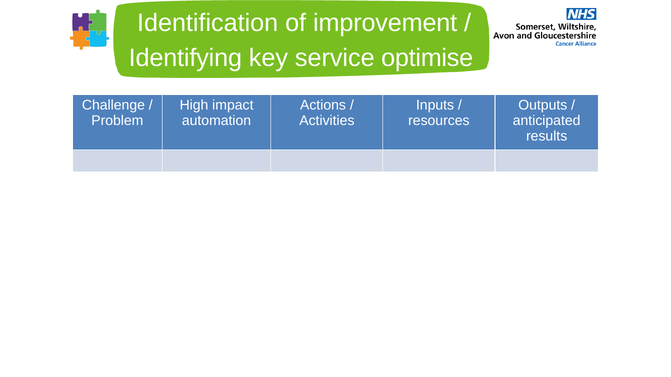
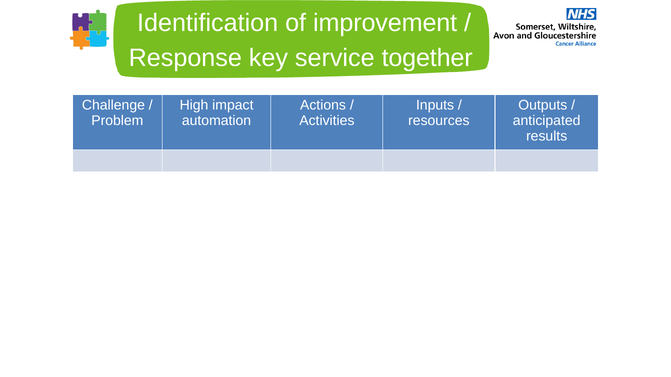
Identifying: Identifying -> Response (185, 58)
optimise: optimise -> together (427, 58)
